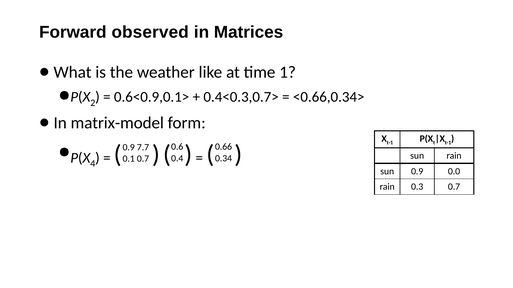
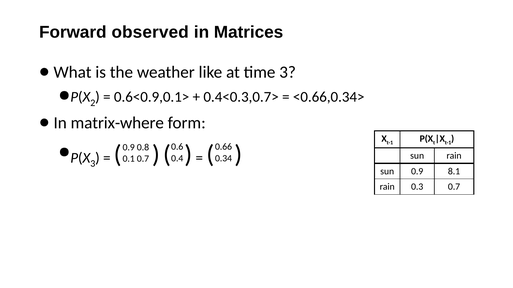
time 1: 1 -> 3 (288, 72)
matrix-model: matrix-model -> matrix-where (117, 123)
7.7: 7.7 -> 0.8 (143, 148)
4: 4 -> 3 (93, 164)
0.0: 0.0 -> 8.1 (454, 172)
